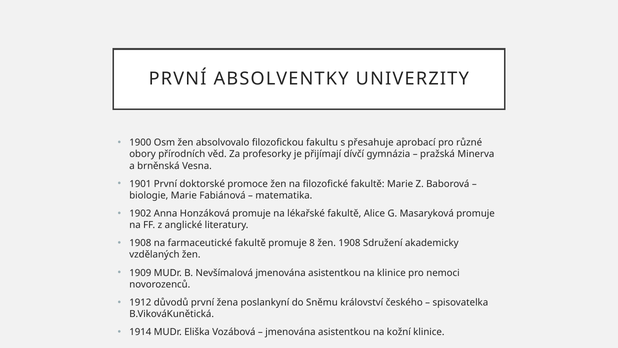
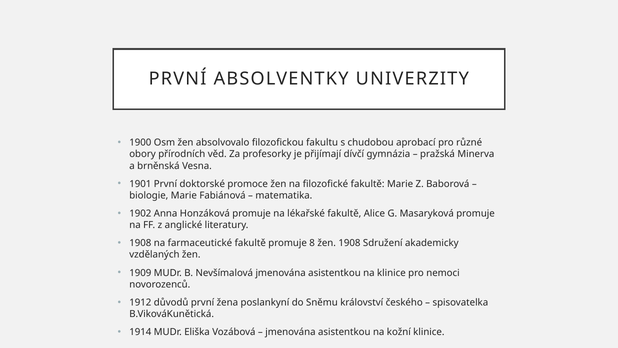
přesahuje: přesahuje -> chudobou (371, 143)
